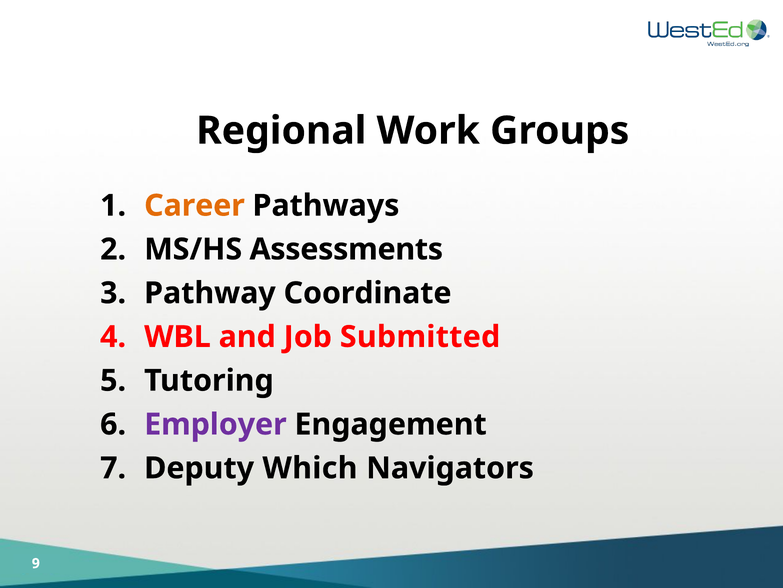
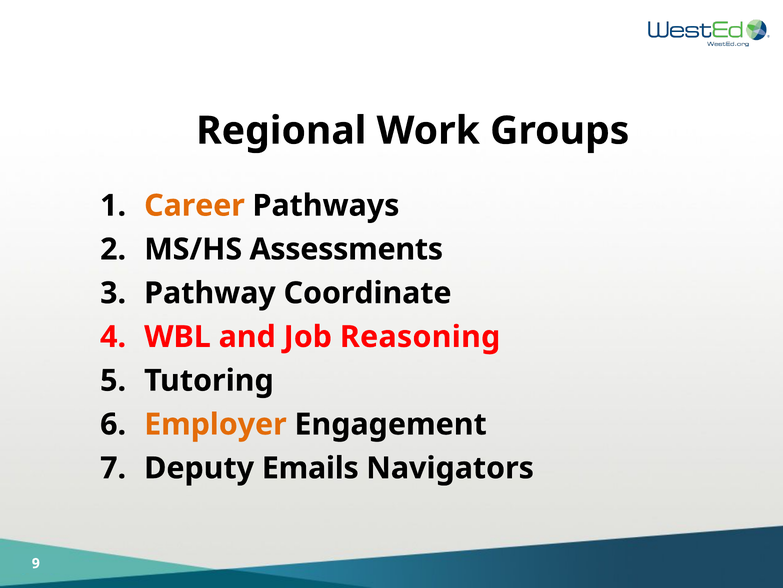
Submitted: Submitted -> Reasoning (420, 336)
Employer colour: purple -> orange (215, 424)
Which: Which -> Emails (310, 468)
